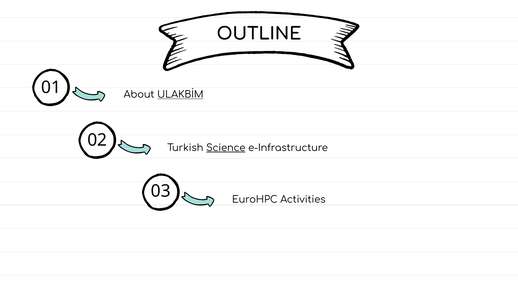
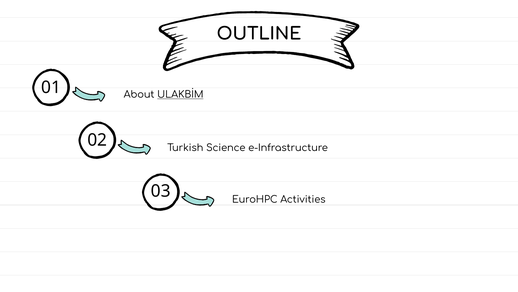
Science underline: present -> none (226, 147)
